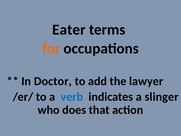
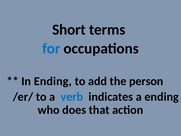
Eater: Eater -> Short (69, 30)
for colour: orange -> blue (51, 48)
In Doctor: Doctor -> Ending (53, 81)
lawyer: lawyer -> person (146, 81)
a slinger: slinger -> ending (162, 97)
